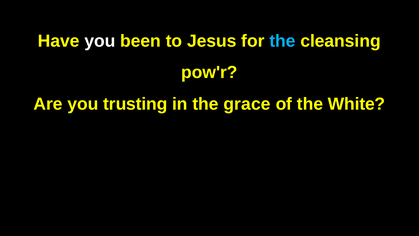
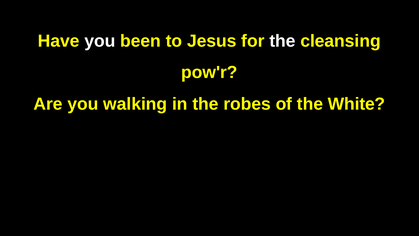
the colour: light blue -> white (282, 41)
trusting: trusting -> walking (135, 104)
grace: grace -> robes (247, 104)
